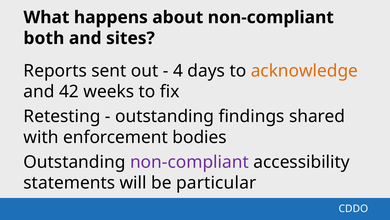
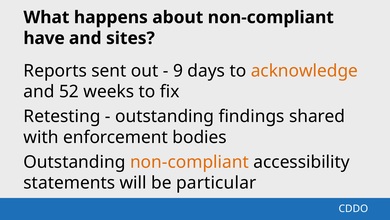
both: both -> have (44, 38)
4: 4 -> 9 (178, 71)
42: 42 -> 52 (69, 91)
non-compliant colour: purple -> orange (189, 162)
